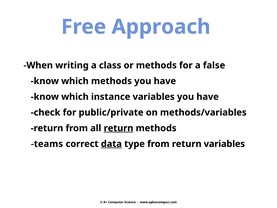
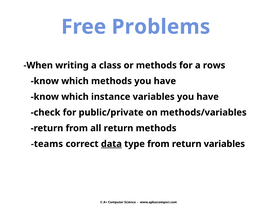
Approach: Approach -> Problems (161, 27)
false: false -> rows (214, 65)
return underline: present -> none (119, 128)
